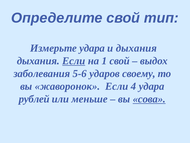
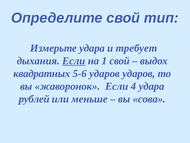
и дыхания: дыхания -> требует (136, 48)
заболевания: заболевания -> квадратных (42, 73)
ударов своему: своему -> ударов (139, 73)
сова underline: present -> none (149, 99)
